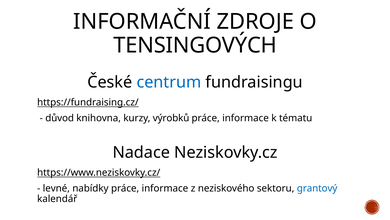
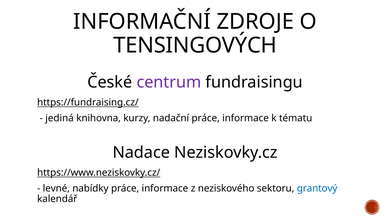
centrum colour: blue -> purple (169, 82)
důvod: důvod -> jediná (60, 118)
výrobků: výrobků -> nadační (171, 118)
